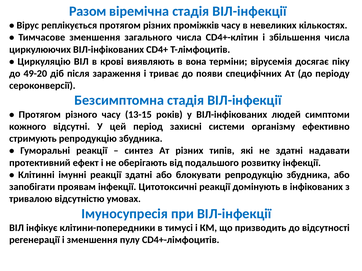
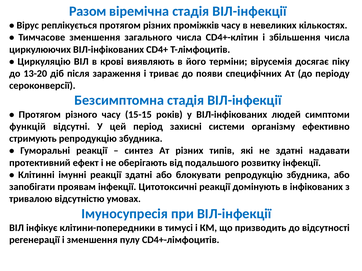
вона: вона -> його (196, 62)
49-20: 49-20 -> 13-20 (35, 74)
13-15: 13-15 -> 15-15 (138, 115)
кожного: кожного -> функцій (28, 127)
